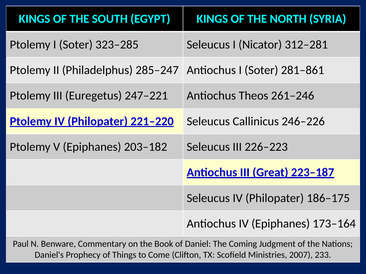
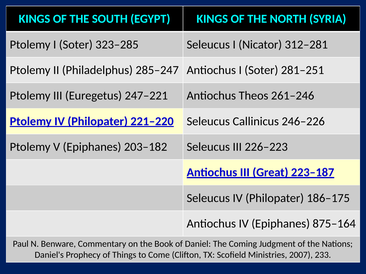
281–861: 281–861 -> 281–251 (303, 70)
173–164: 173–164 -> 875–164 (334, 224)
